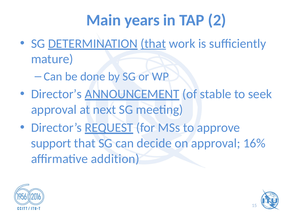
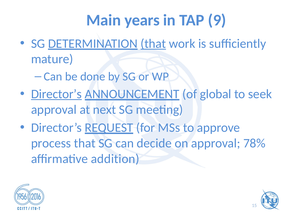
2: 2 -> 9 (217, 20)
Director’s underline: none -> present (56, 94)
stable: stable -> global (216, 94)
support: support -> process (51, 143)
16%: 16% -> 78% (254, 143)
